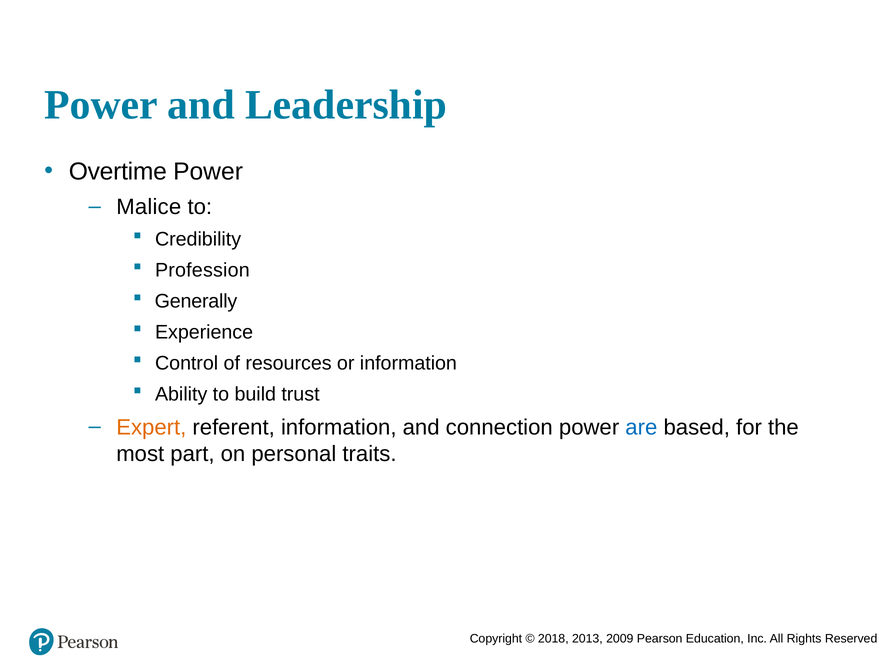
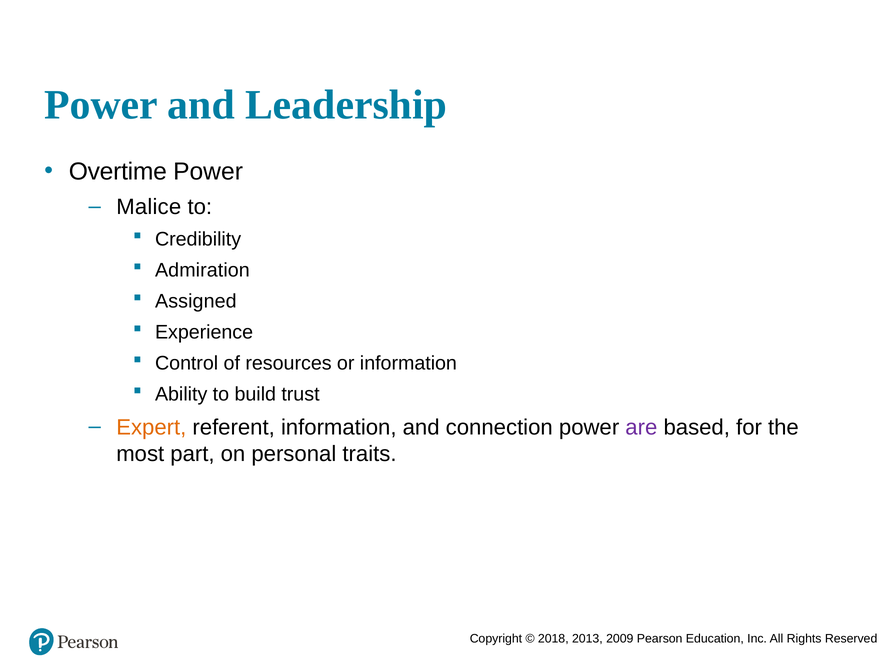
Profession: Profession -> Admiration (202, 270)
Generally: Generally -> Assigned (196, 301)
are colour: blue -> purple (641, 427)
